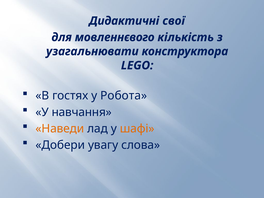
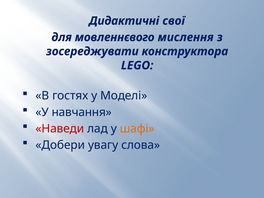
кількість: кількість -> мислення (186, 37)
узагальнювати: узагальнювати -> зосереджувати (92, 51)
Робота: Робота -> Моделі (124, 96)
Наведи colour: orange -> red (60, 129)
